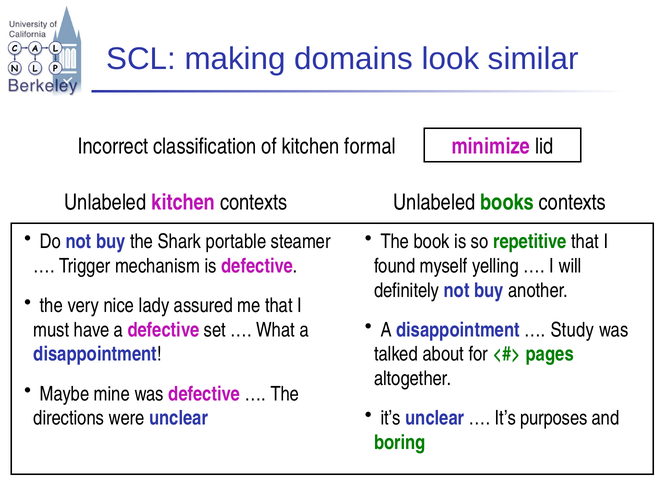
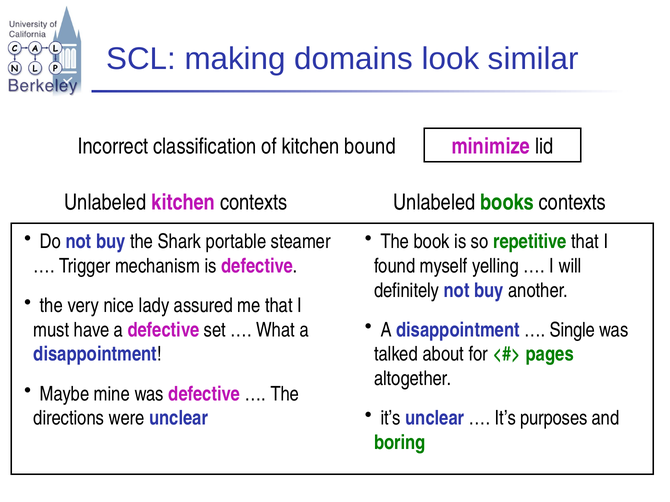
formal: formal -> bound (370, 147)
Study: Study -> Single (572, 330)
